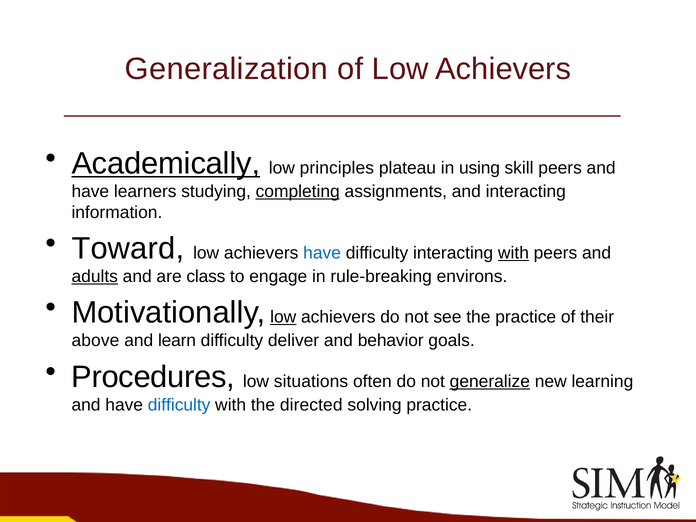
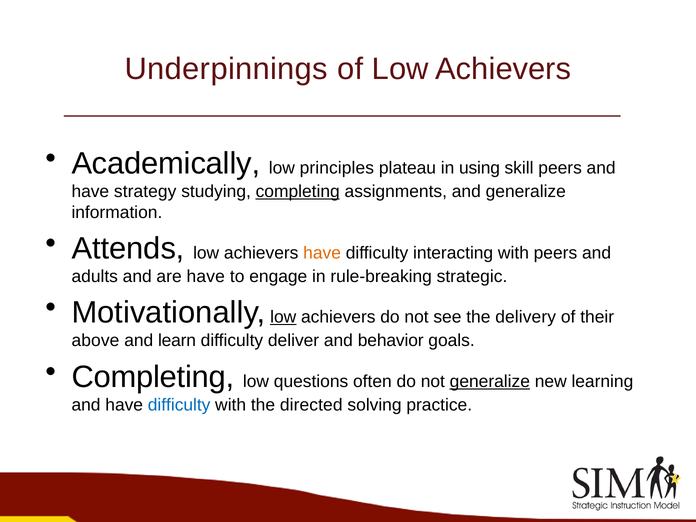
Generalization: Generalization -> Underpinnings (226, 69)
Academically underline: present -> none (166, 163)
learners: learners -> strategy (145, 191)
and interacting: interacting -> generalize (526, 191)
Toward: Toward -> Attends (128, 248)
have colour: blue -> orange (322, 253)
with underline: present -> none (513, 253)
adults underline: present -> none (95, 277)
are class: class -> have (206, 277)
environs: environs -> strategic (472, 277)
the practice: practice -> delivery (526, 317)
Procedures: Procedures -> Completing (153, 377)
situations: situations -> questions (311, 381)
